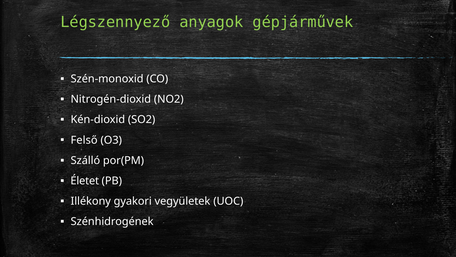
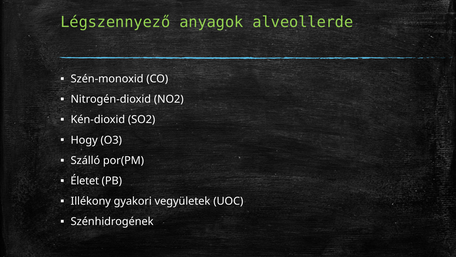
gépjárművek: gépjárművek -> alveollerde (303, 22)
Felső: Felső -> Hogy (84, 140)
